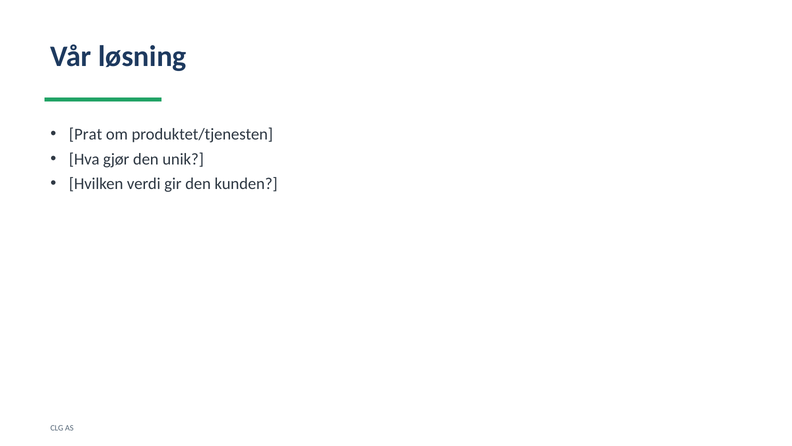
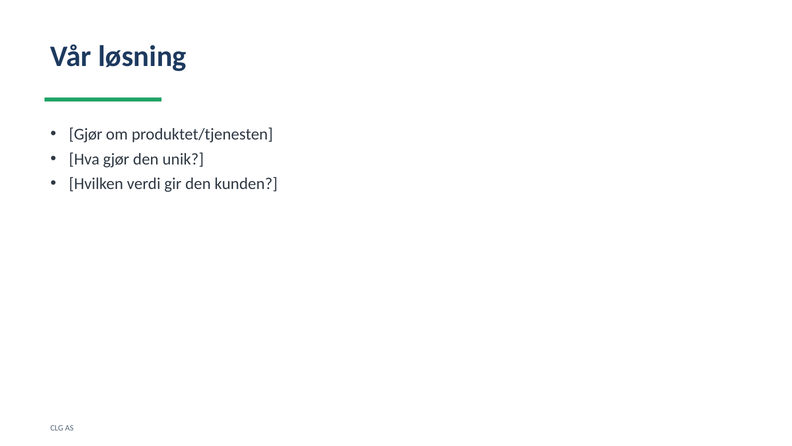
Prat: Prat -> Gjør (86, 134)
